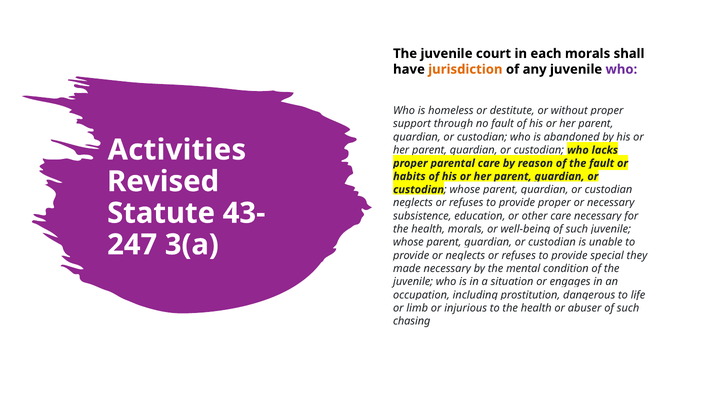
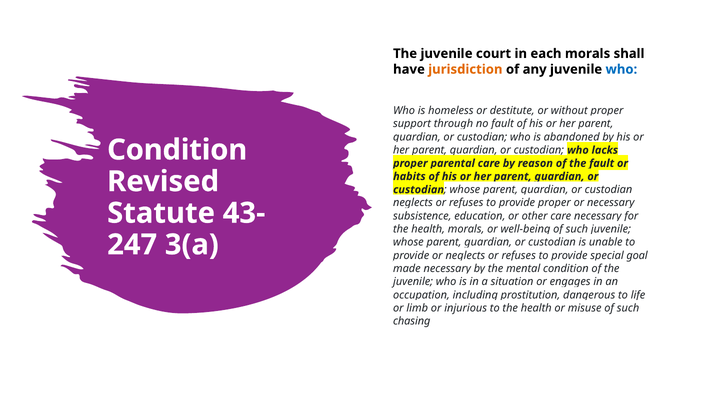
who colour: purple -> blue (621, 69)
Activities: Activities -> Condition (177, 150)
they: they -> goal (637, 255)
abuser: abuser -> misuse (585, 308)
